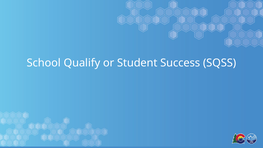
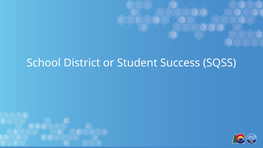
Qualify: Qualify -> District (82, 63)
